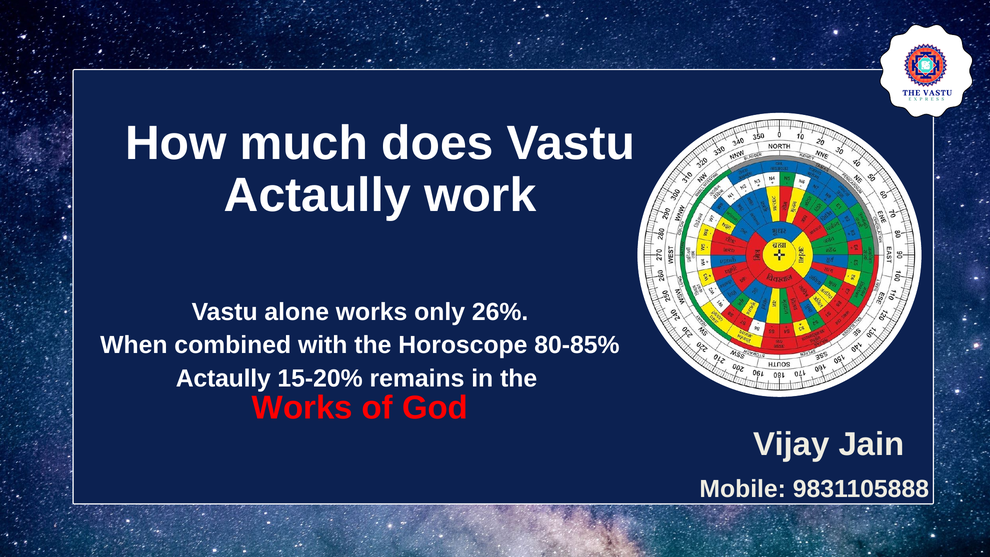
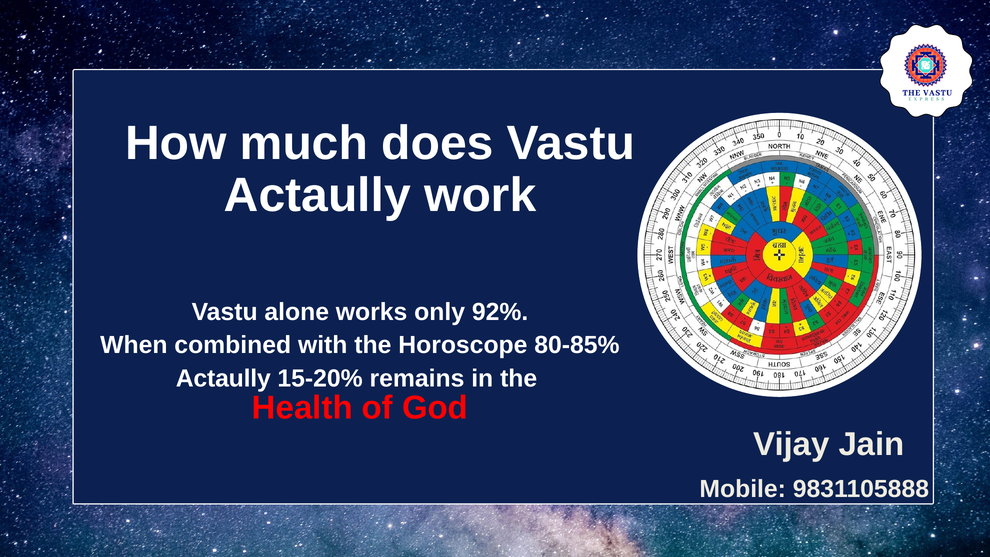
26%: 26% -> 92% (500, 312)
Works: Works -> Health (302, 408)
